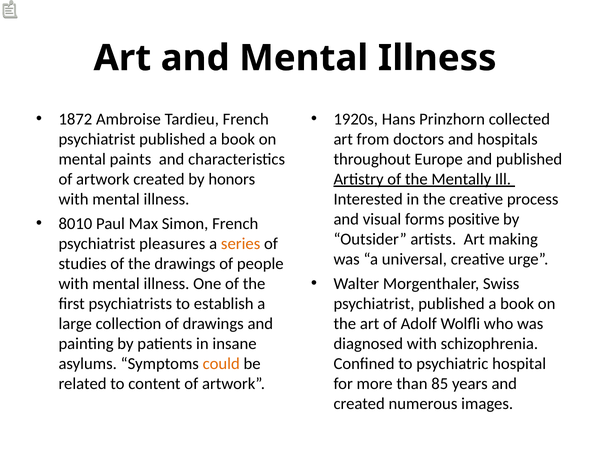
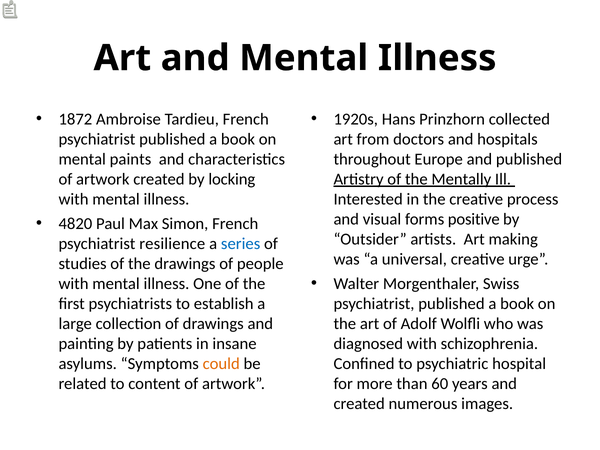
honors: honors -> locking (232, 179)
8010: 8010 -> 4820 (75, 224)
pleasures: pleasures -> resilience (172, 244)
series colour: orange -> blue (241, 244)
85: 85 -> 60 (440, 384)
